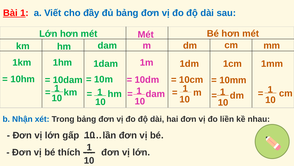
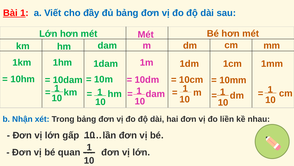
thích: thích -> quan (69, 152)
